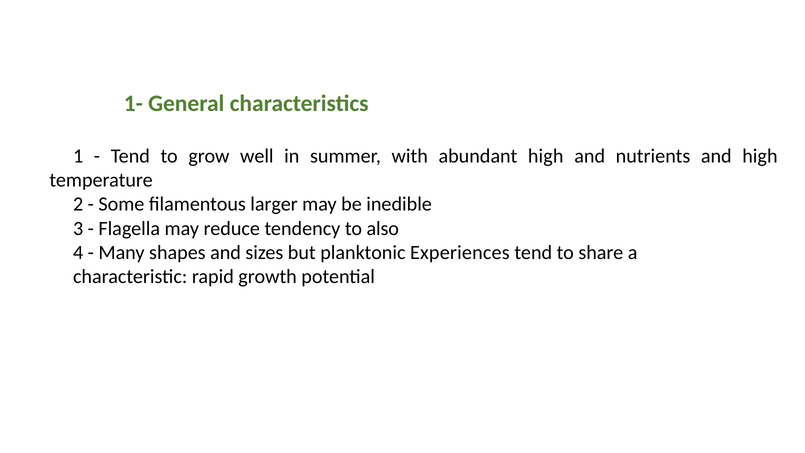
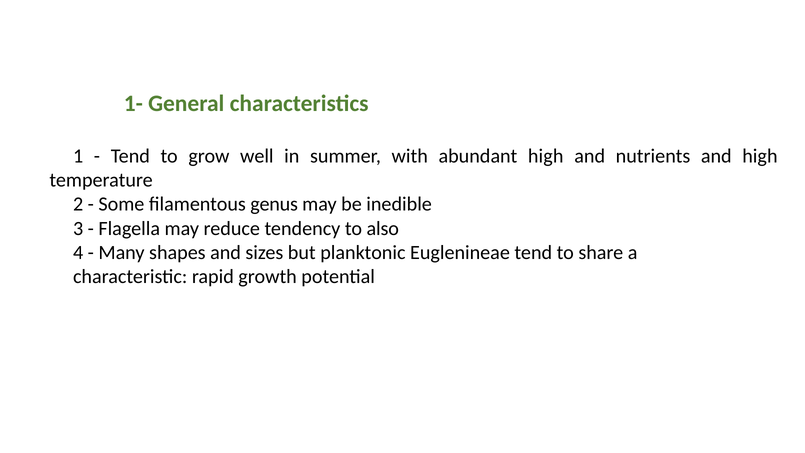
larger: larger -> genus (274, 204)
Experiences: Experiences -> Euglenineae (460, 253)
